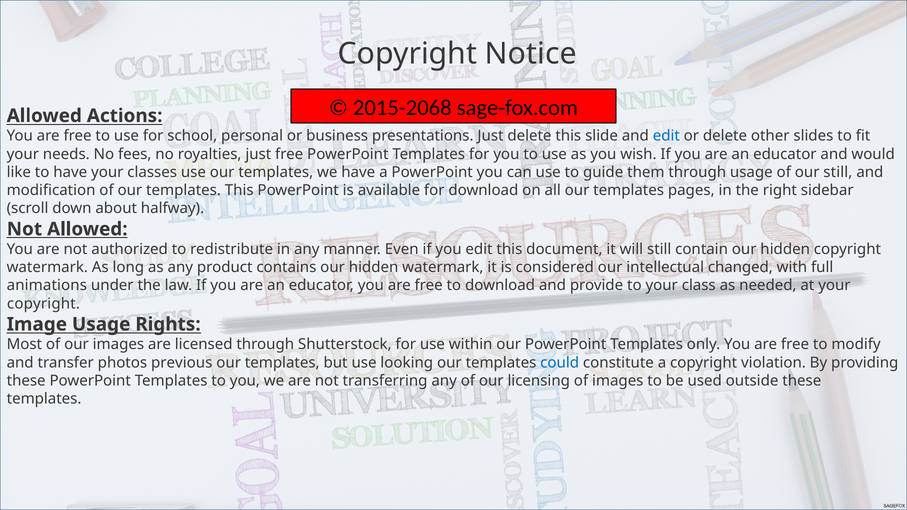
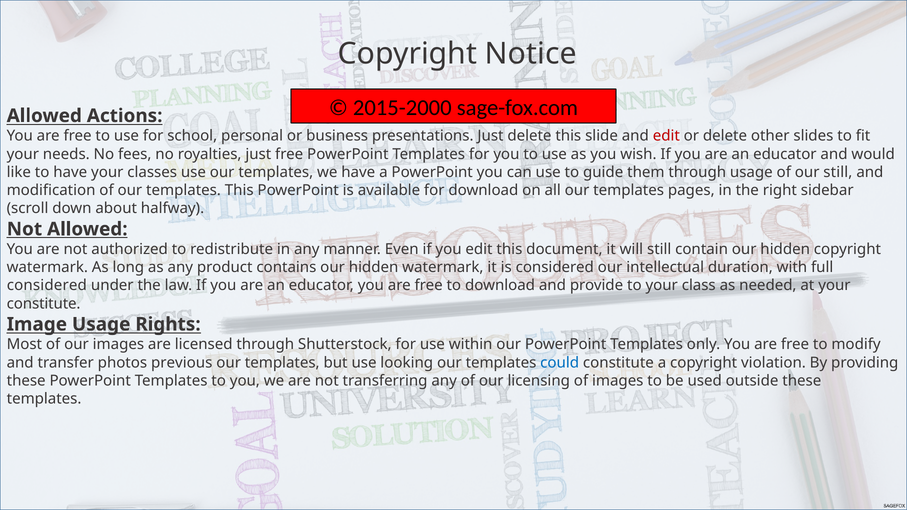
2015-2068: 2015-2068 -> 2015-2000 (402, 108)
edit colour: blue -> red (666, 136)
changed: changed -> duration (740, 267)
animations: animations -> considered (47, 286)
copyright: copyright -> constitute (44, 304)
